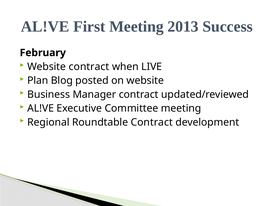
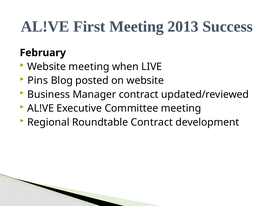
Website contract: contract -> meeting (89, 66)
Plan: Plan -> Pins (38, 80)
